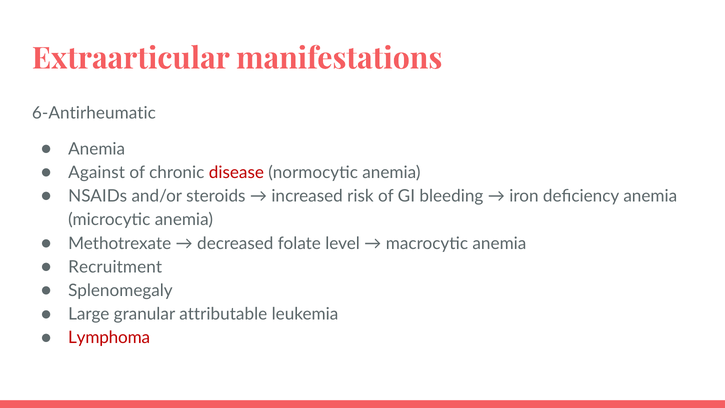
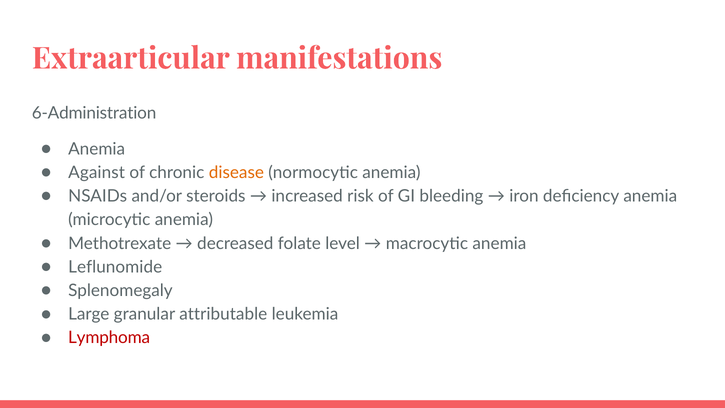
6-Antirheumatic: 6-Antirheumatic -> 6-Administration (94, 113)
disease colour: red -> orange (236, 172)
Recruitment: Recruitment -> Leflunomide (115, 267)
